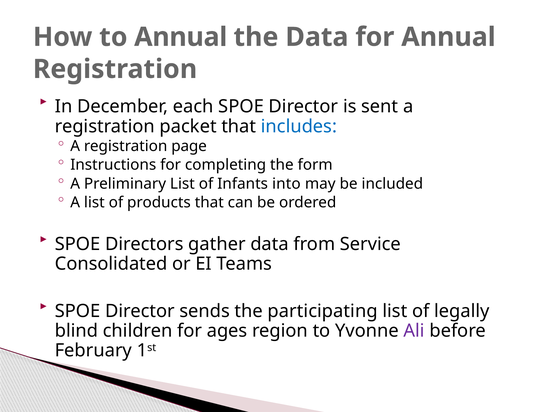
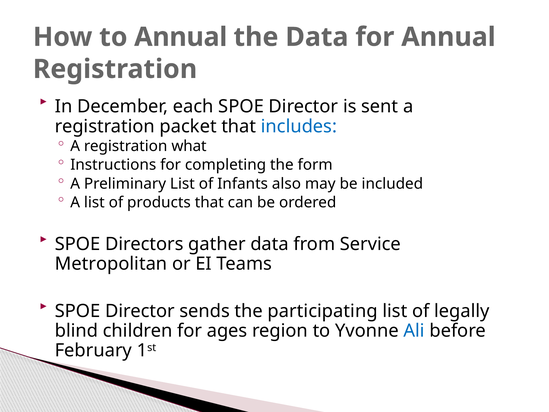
page: page -> what (189, 146)
into: into -> also (286, 184)
Consolidated: Consolidated -> Metropolitan (111, 264)
Ali colour: purple -> blue (414, 331)
